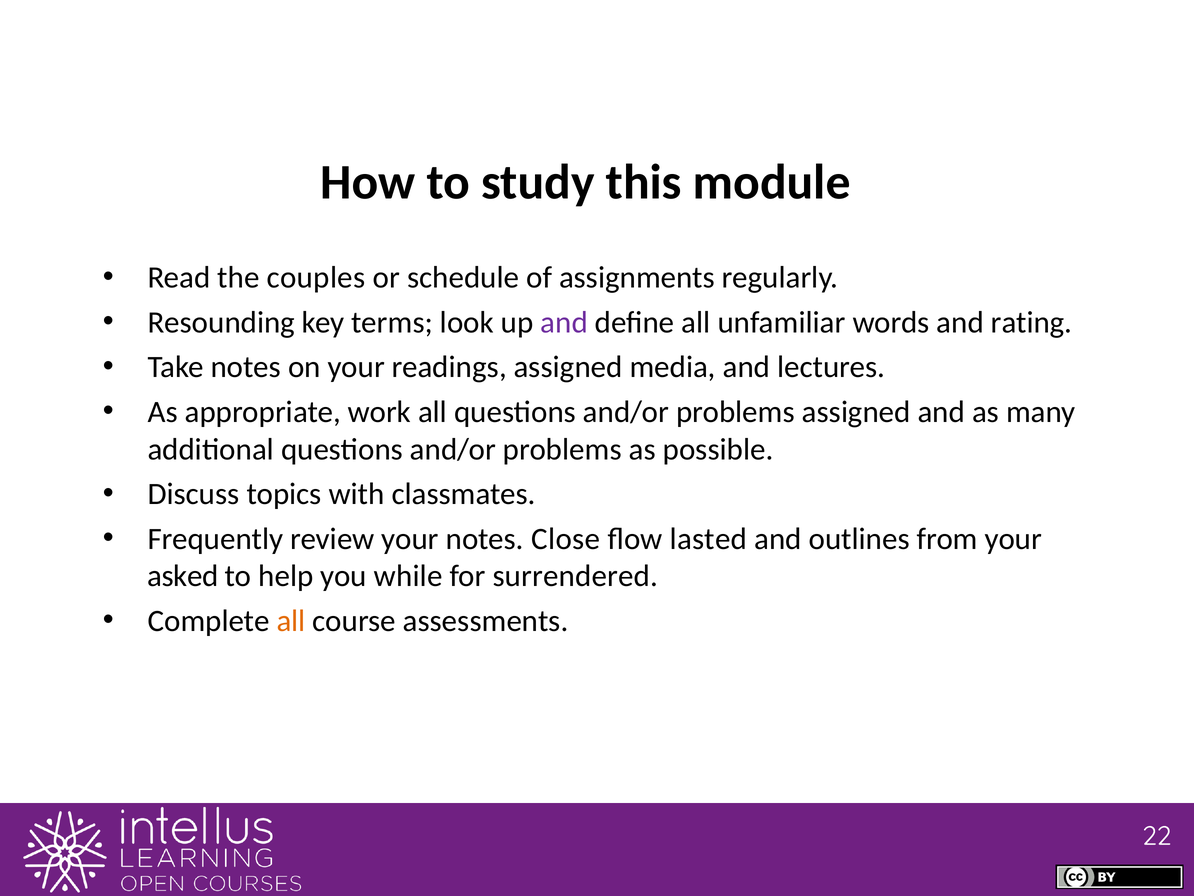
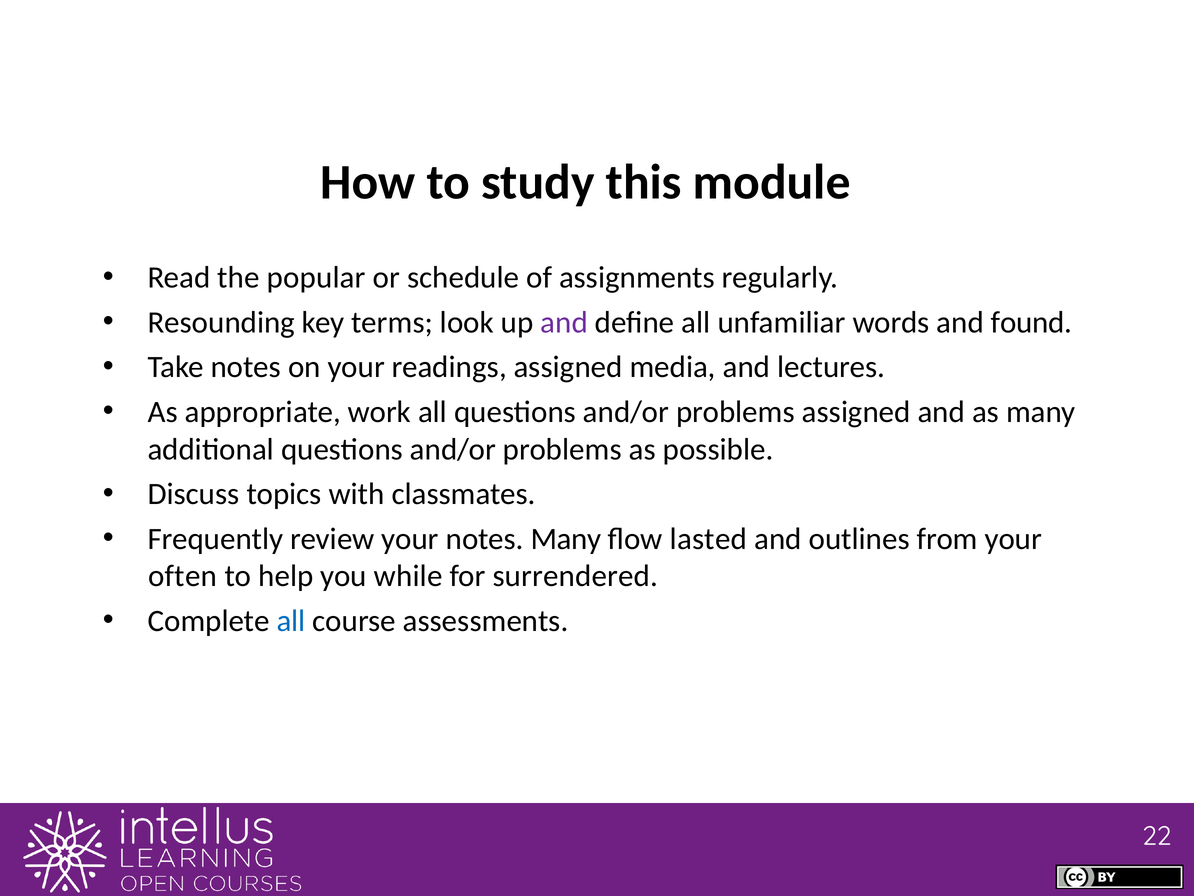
couples: couples -> popular (316, 277)
rating: rating -> found (1032, 322)
notes Close: Close -> Many (566, 539)
asked: asked -> often (183, 576)
all colour: orange -> blue (291, 621)
